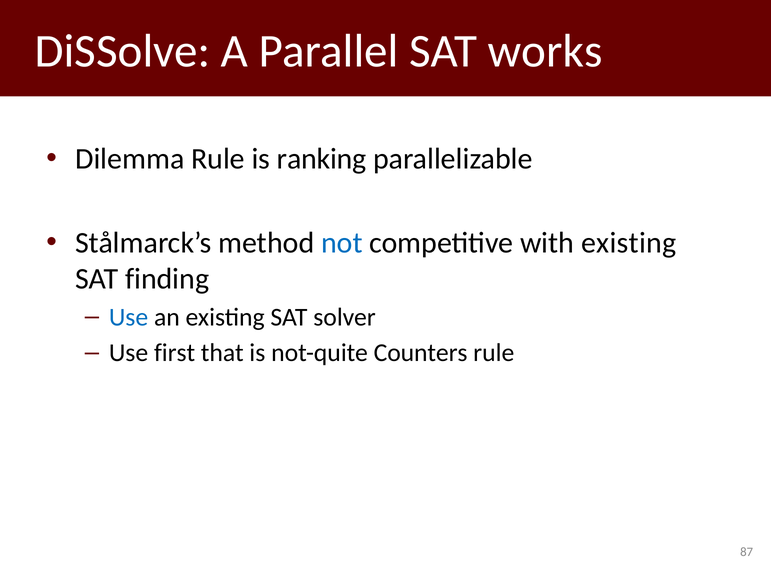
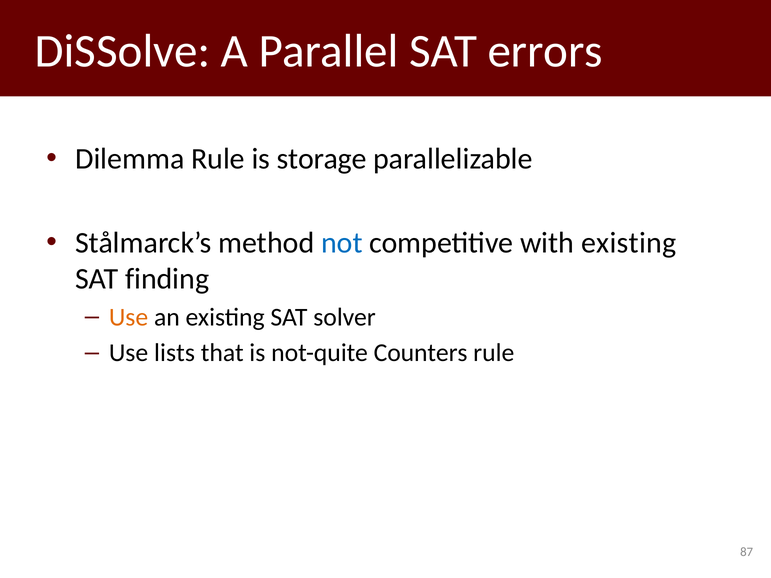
works: works -> errors (545, 51)
ranking: ranking -> storage (322, 159)
Use colour: blue -> orange (129, 317)
first: first -> lists (174, 353)
